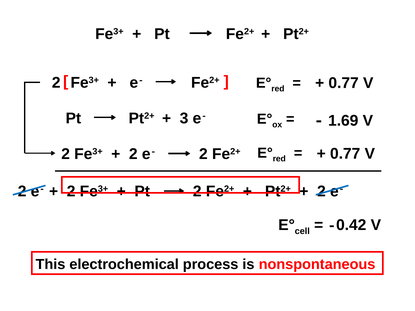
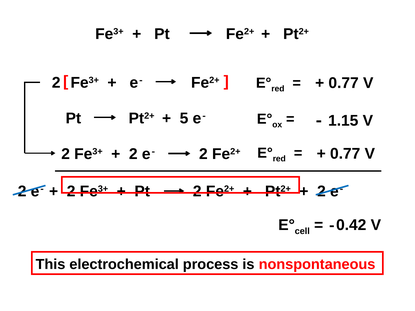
3: 3 -> 5 (184, 118)
1.69: 1.69 -> 1.15 (343, 121)
